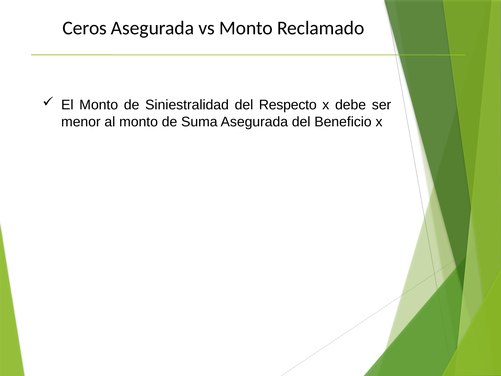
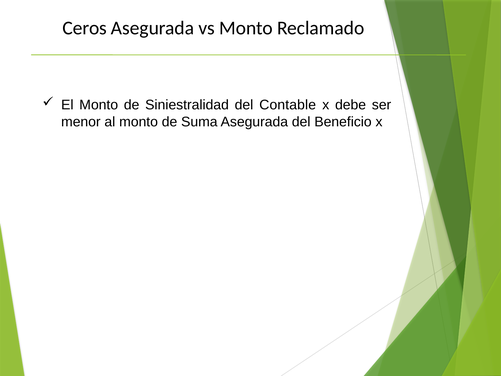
Respecto: Respecto -> Contable (288, 105)
